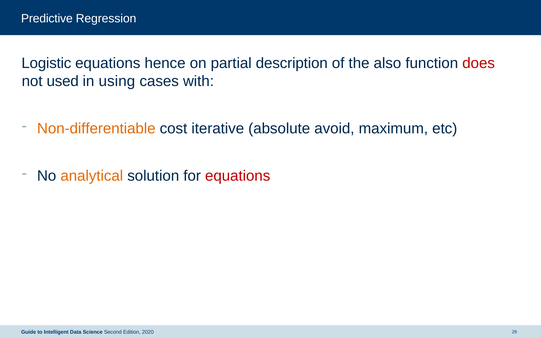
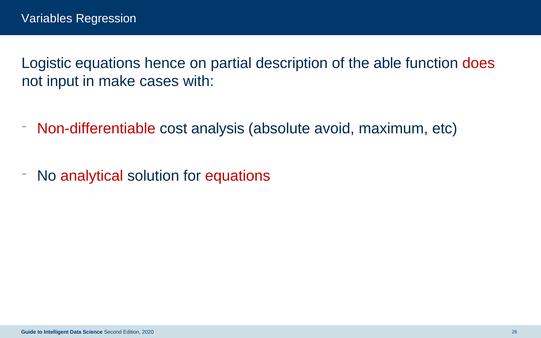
Predictive: Predictive -> Variables (47, 18)
also: also -> able (388, 63)
used: used -> input (63, 81)
using: using -> make (117, 81)
Non-differentiable colour: orange -> red (96, 129)
iterative: iterative -> analysis (218, 129)
analytical colour: orange -> red (92, 176)
